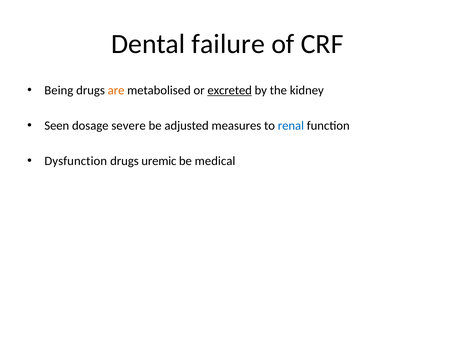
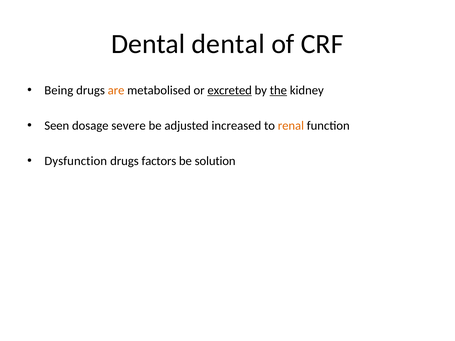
Dental failure: failure -> dental (228, 44)
the underline: none -> present (278, 90)
measures: measures -> increased (236, 126)
renal colour: blue -> orange (291, 126)
uremic: uremic -> factors (159, 161)
medical: medical -> solution (215, 161)
